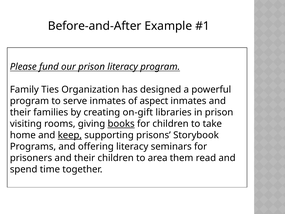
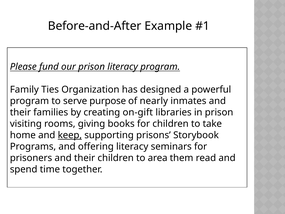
serve inmates: inmates -> purpose (108, 101)
aspect: aspect -> nearly (154, 101)
books underline: present -> none (121, 124)
